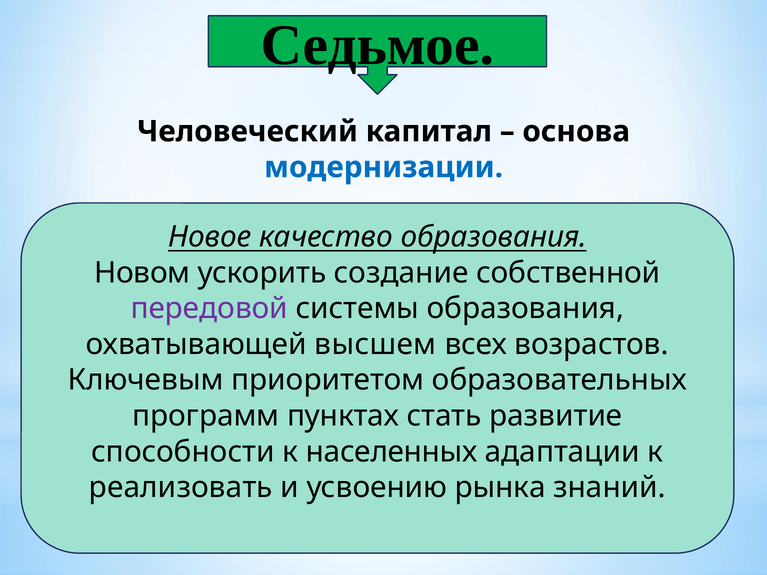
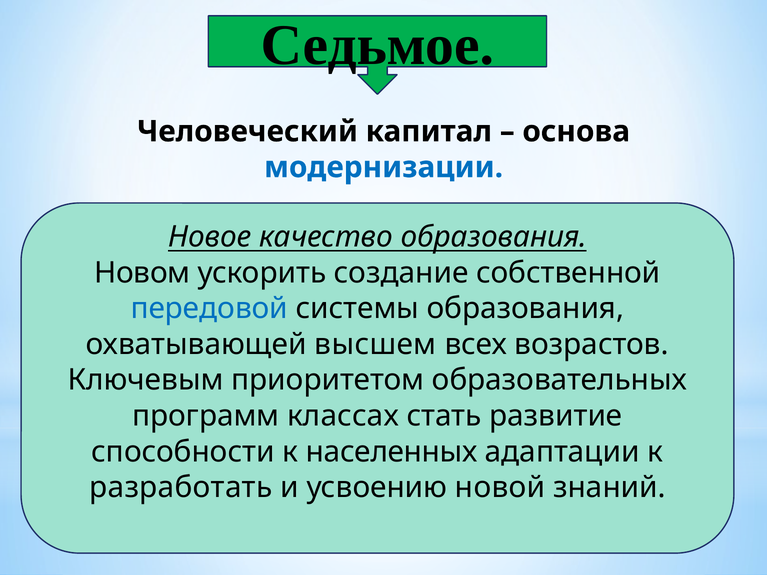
передовой colour: purple -> blue (209, 309)
пунктах: пунктах -> классах (343, 416)
реализовать: реализовать -> разработать (181, 488)
рынка: рынка -> новой (500, 488)
